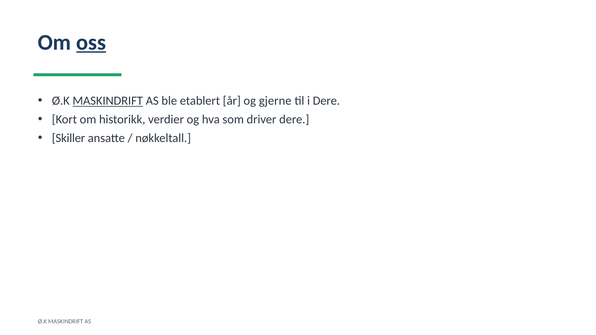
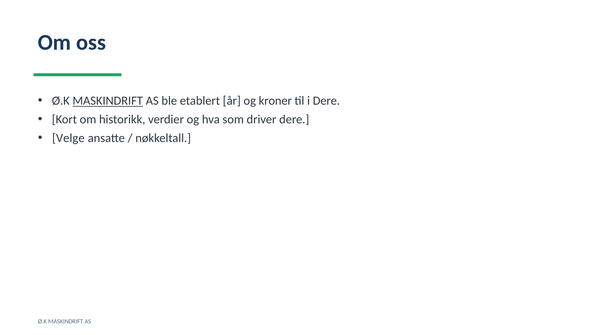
oss underline: present -> none (91, 43)
gjerne: gjerne -> kroner (275, 101)
Skiller: Skiller -> Velge (68, 138)
